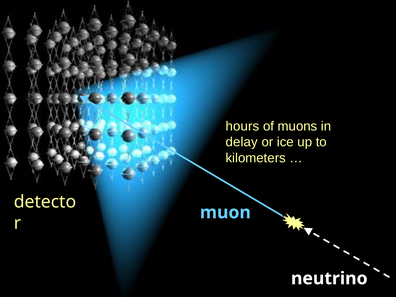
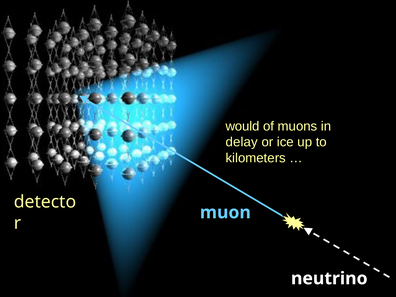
hours: hours -> would (243, 126)
